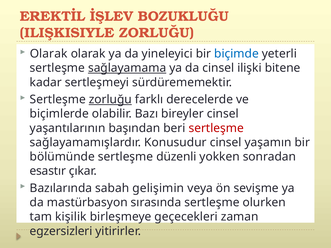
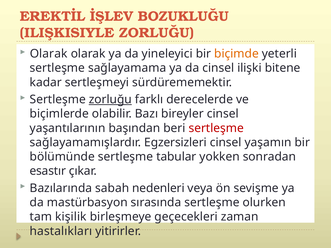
biçimde colour: blue -> orange (236, 54)
sağlayamama underline: present -> none (127, 68)
Konusudur: Konusudur -> Egzersizleri (175, 143)
düzenli: düzenli -> tabular (176, 157)
gelişimin: gelişimin -> nedenleri (158, 188)
egzersizleri: egzersizleri -> hastalıkları (61, 231)
